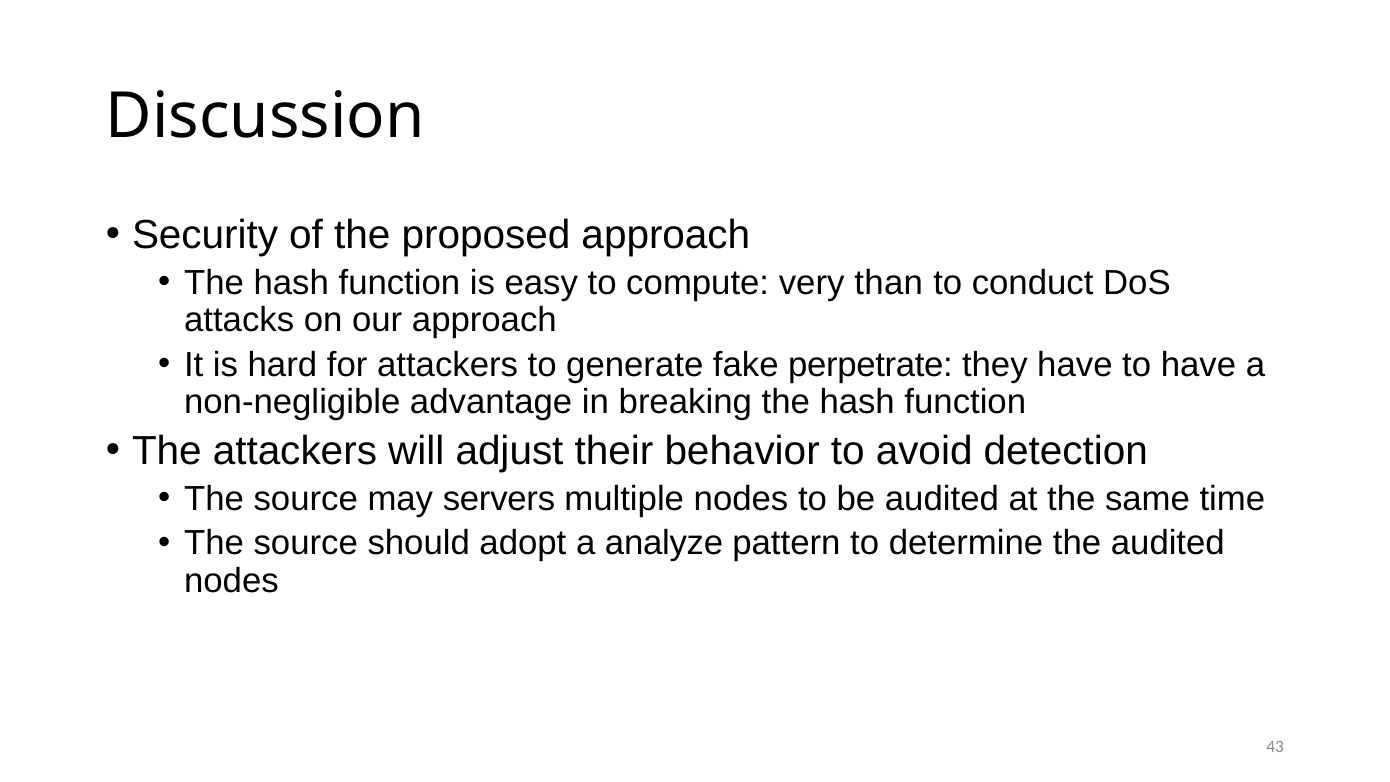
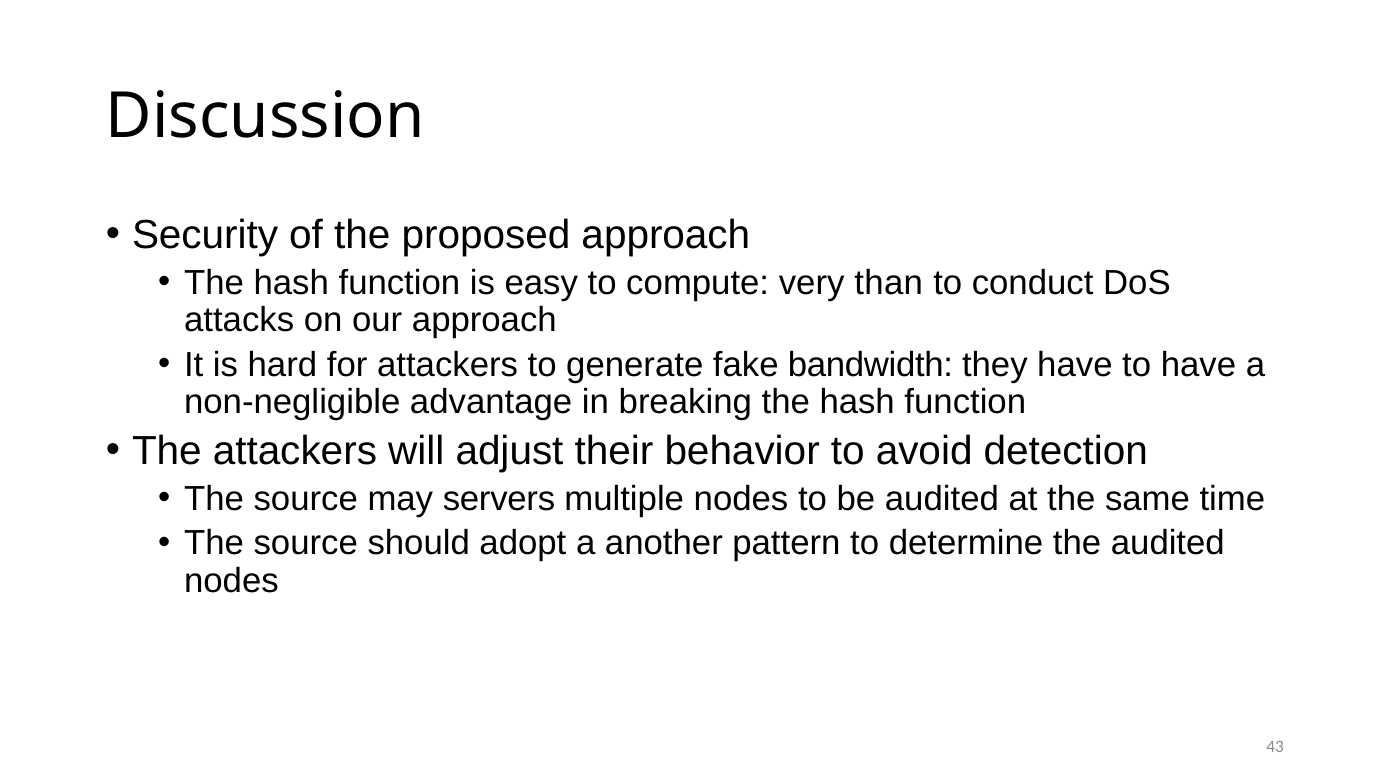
perpetrate: perpetrate -> bandwidth (870, 365)
analyze: analyze -> another (664, 543)
